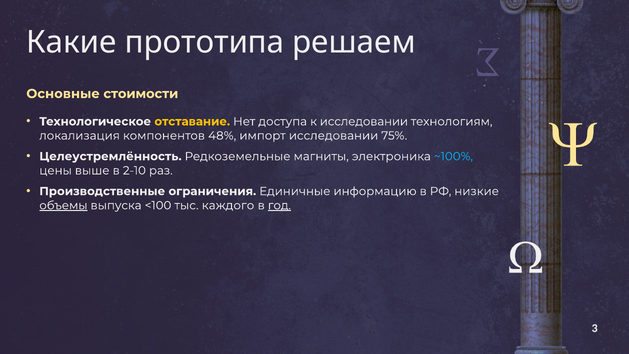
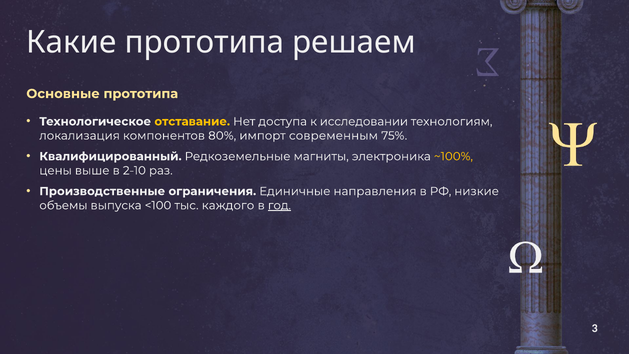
Основные стоимости: стоимости -> прототипа (141, 94)
48%: 48% -> 80% (222, 136)
импорт исследовании: исследовании -> современным (333, 136)
Целеустремлённость: Целеустремлённость -> Квалифицированный (110, 156)
~100% colour: light blue -> yellow (453, 156)
информацию: информацию -> направления (375, 191)
объемы underline: present -> none (63, 205)
